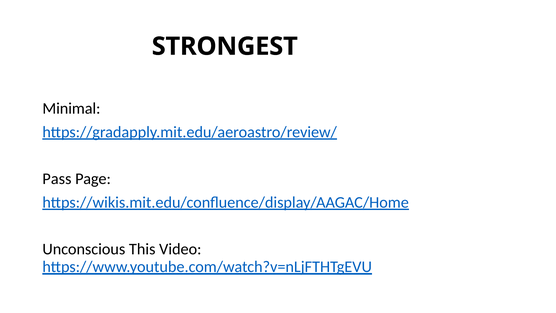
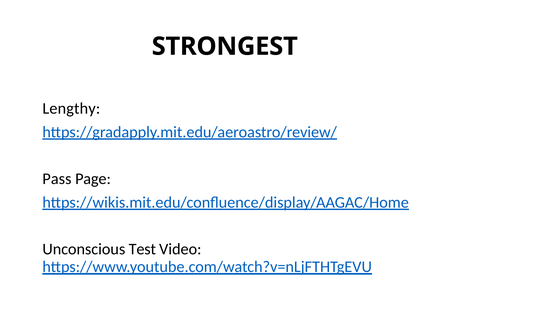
Minimal: Minimal -> Lengthy (71, 108)
This: This -> Test (142, 249)
